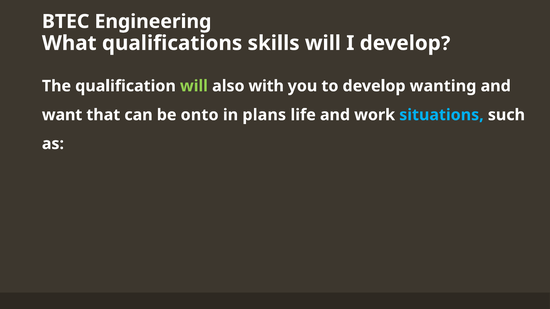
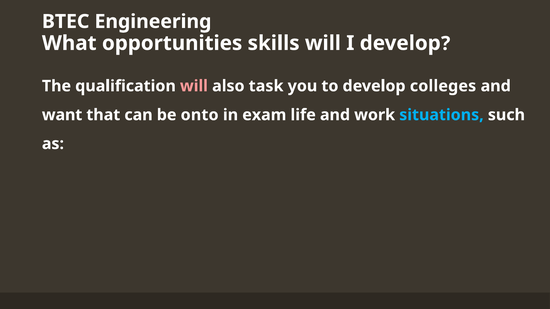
qualifications: qualifications -> opportunities (172, 43)
will colour: light green -> pink (194, 86)
with: with -> task (266, 86)
wanting: wanting -> colleges (443, 86)
plans: plans -> exam (264, 115)
